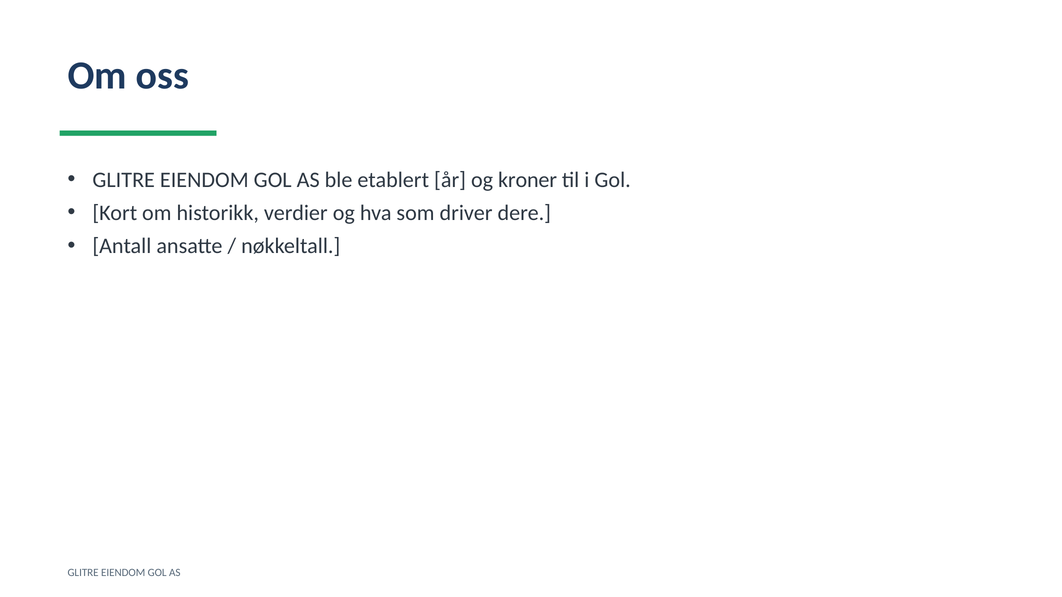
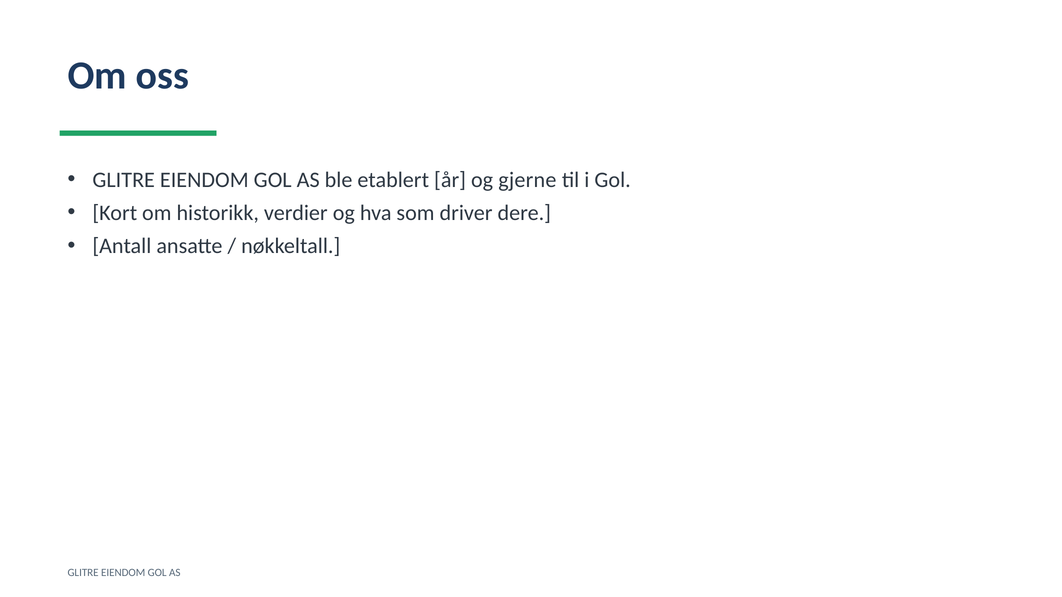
kroner: kroner -> gjerne (527, 180)
